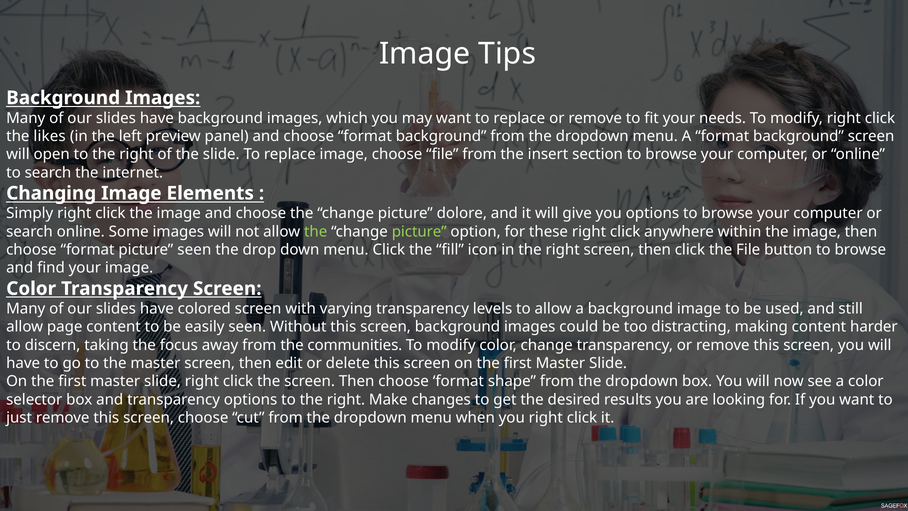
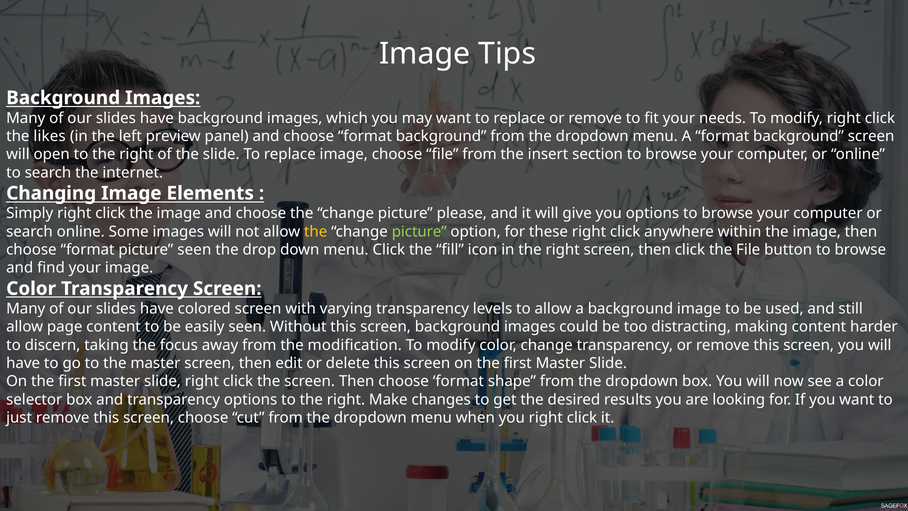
dolore: dolore -> please (462, 213)
the colour: light green -> yellow (316, 231)
communities: communities -> modification (355, 345)
